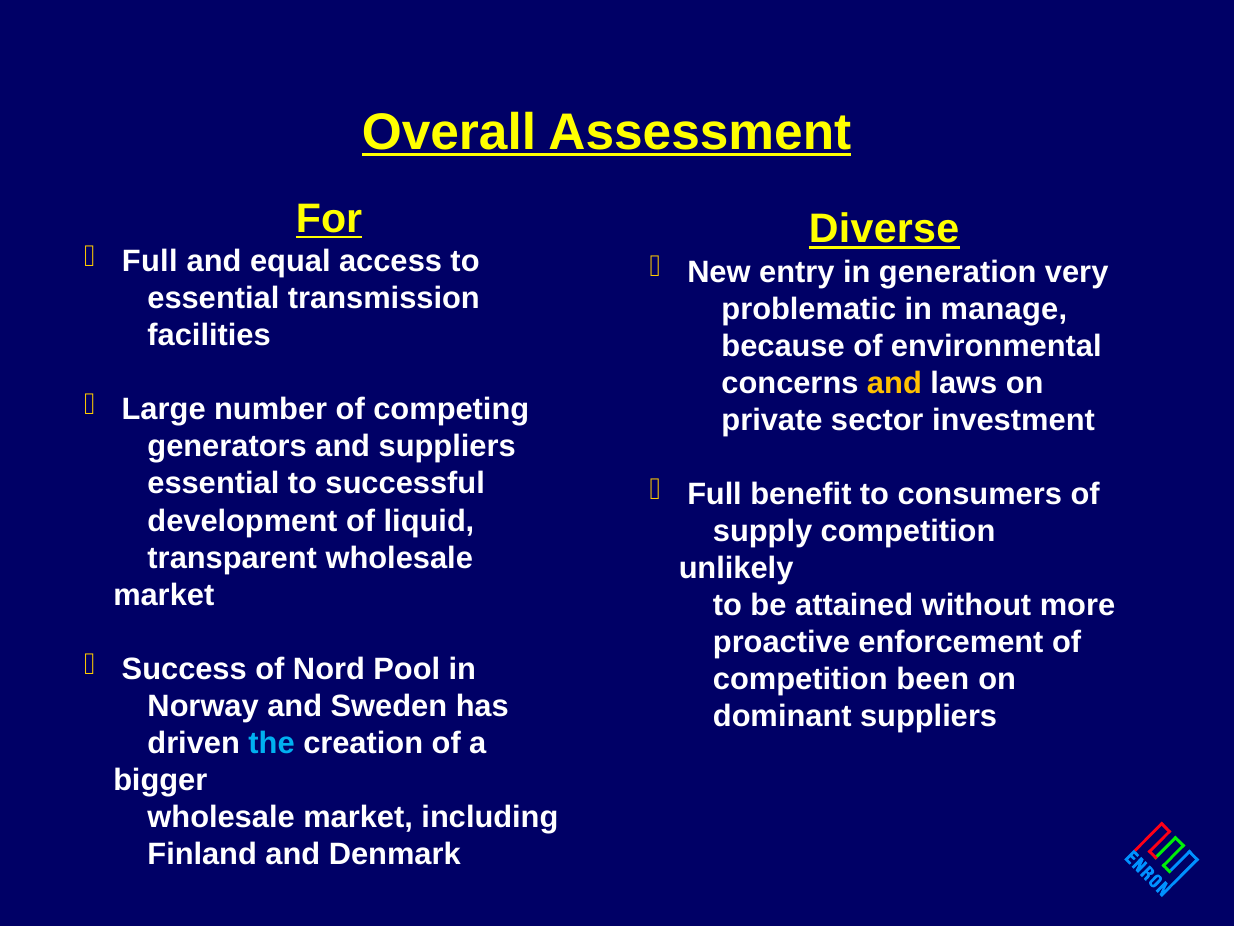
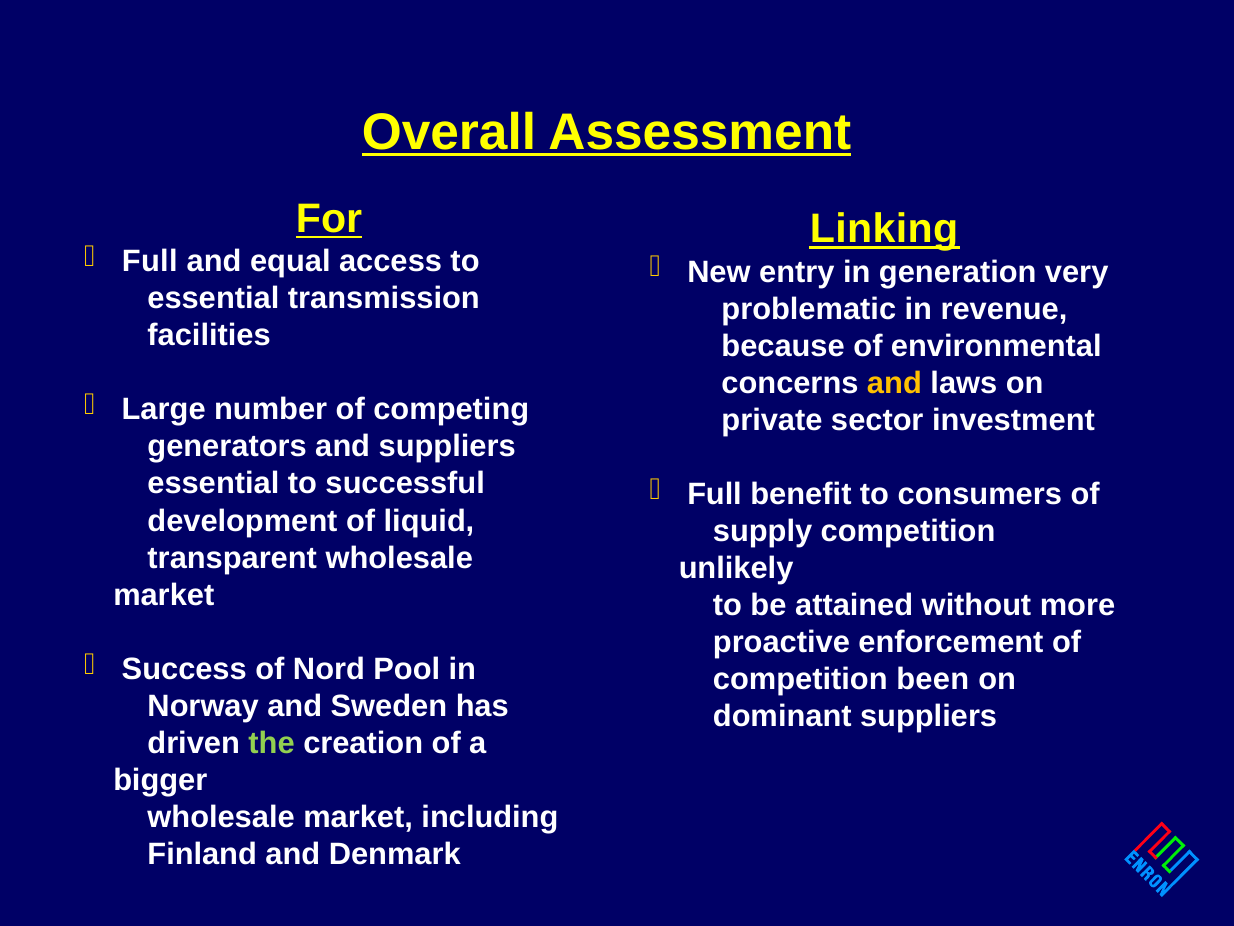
Diverse: Diverse -> Linking (884, 229)
manage: manage -> revenue (1004, 309)
the colour: light blue -> light green (272, 743)
